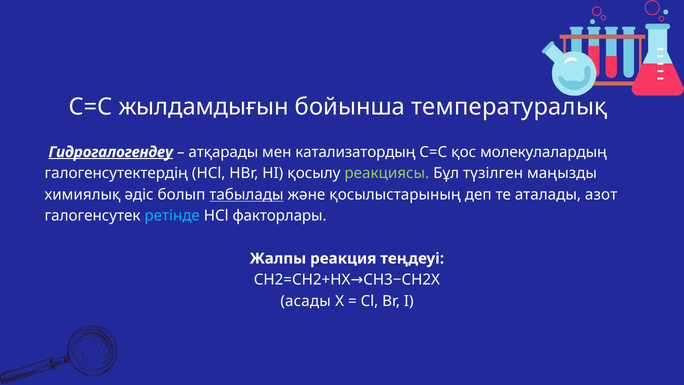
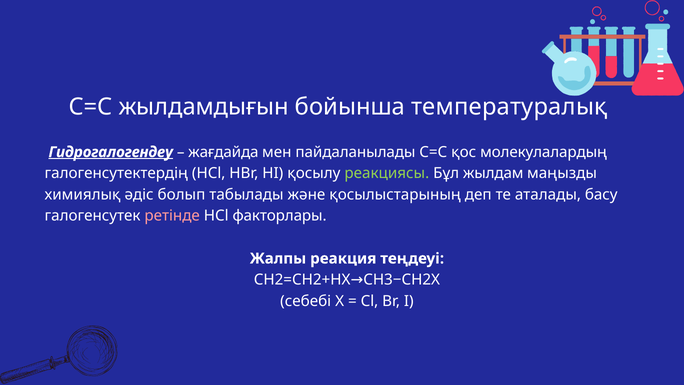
атқарады: атқарады -> жағдайда (223, 152)
катализатордың: катализатордың -> пайдаланылады (355, 152)
түзілген: түзілген -> жылдам (493, 173)
табылады underline: present -> none (246, 195)
азот: азот -> басу (601, 195)
ретінде colour: light blue -> pink (172, 216)
асады: асады -> себебі (306, 301)
